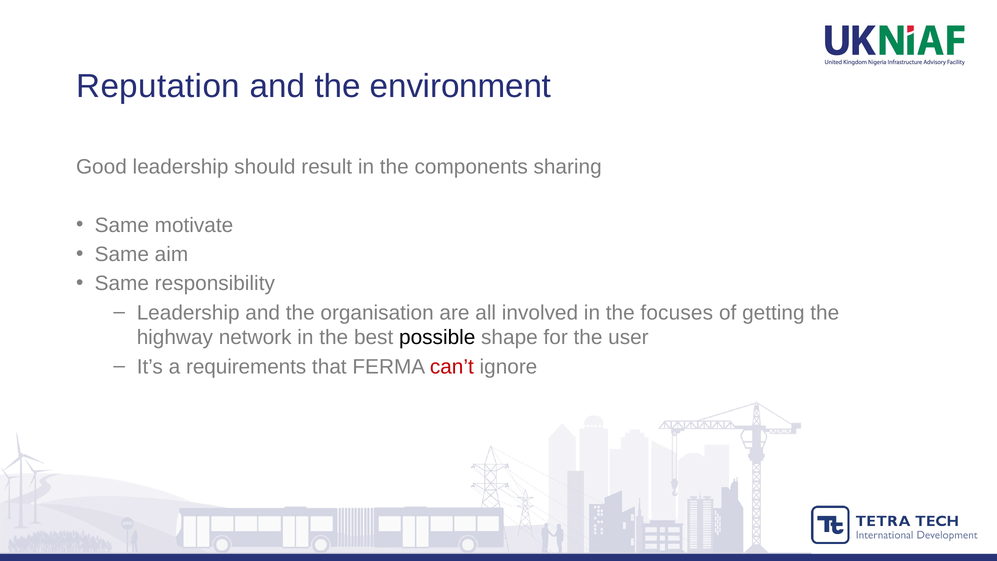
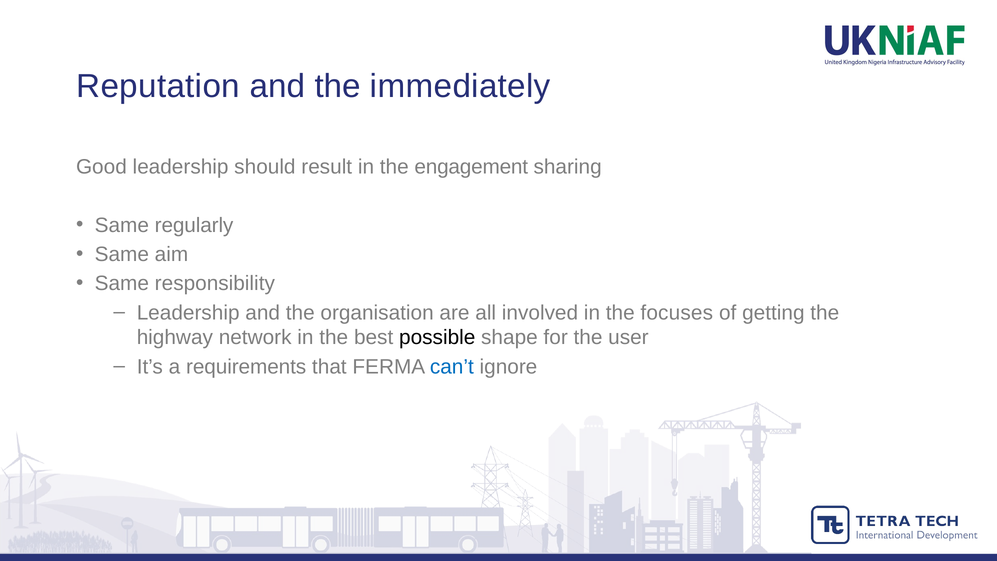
environment: environment -> immediately (460, 86)
components: components -> engagement (471, 167)
motivate: motivate -> regularly (194, 225)
can’t colour: red -> blue (452, 367)
